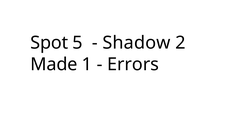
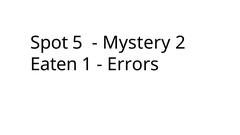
Shadow: Shadow -> Mystery (136, 43)
Made: Made -> Eaten (54, 64)
